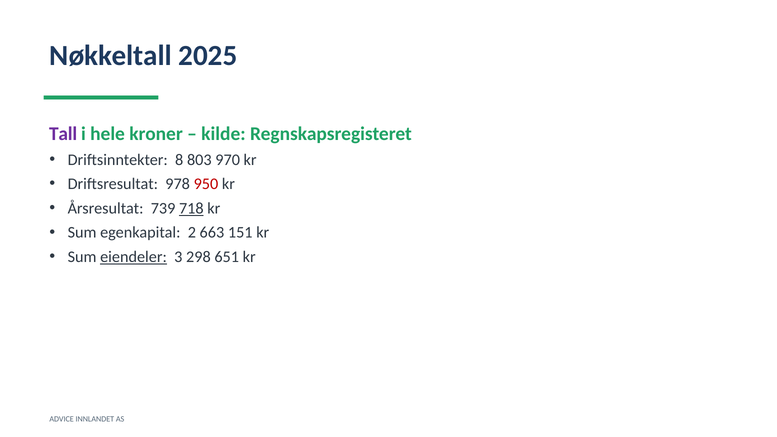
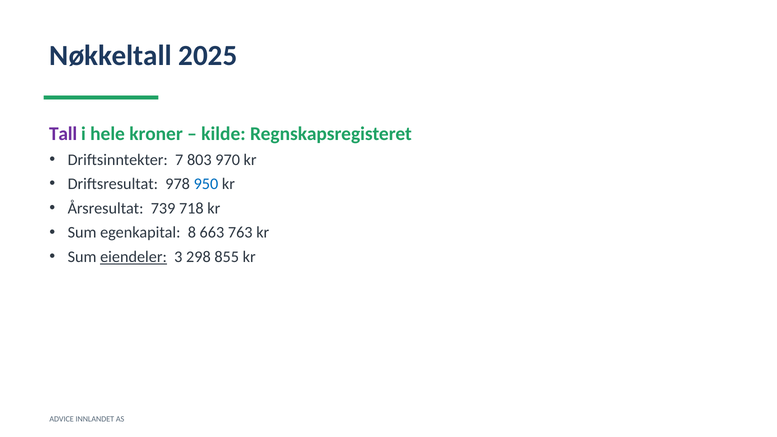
8: 8 -> 7 (179, 160)
950 colour: red -> blue (206, 184)
718 underline: present -> none (191, 208)
2: 2 -> 8 (192, 233)
151: 151 -> 763 (240, 233)
651: 651 -> 855 (227, 257)
